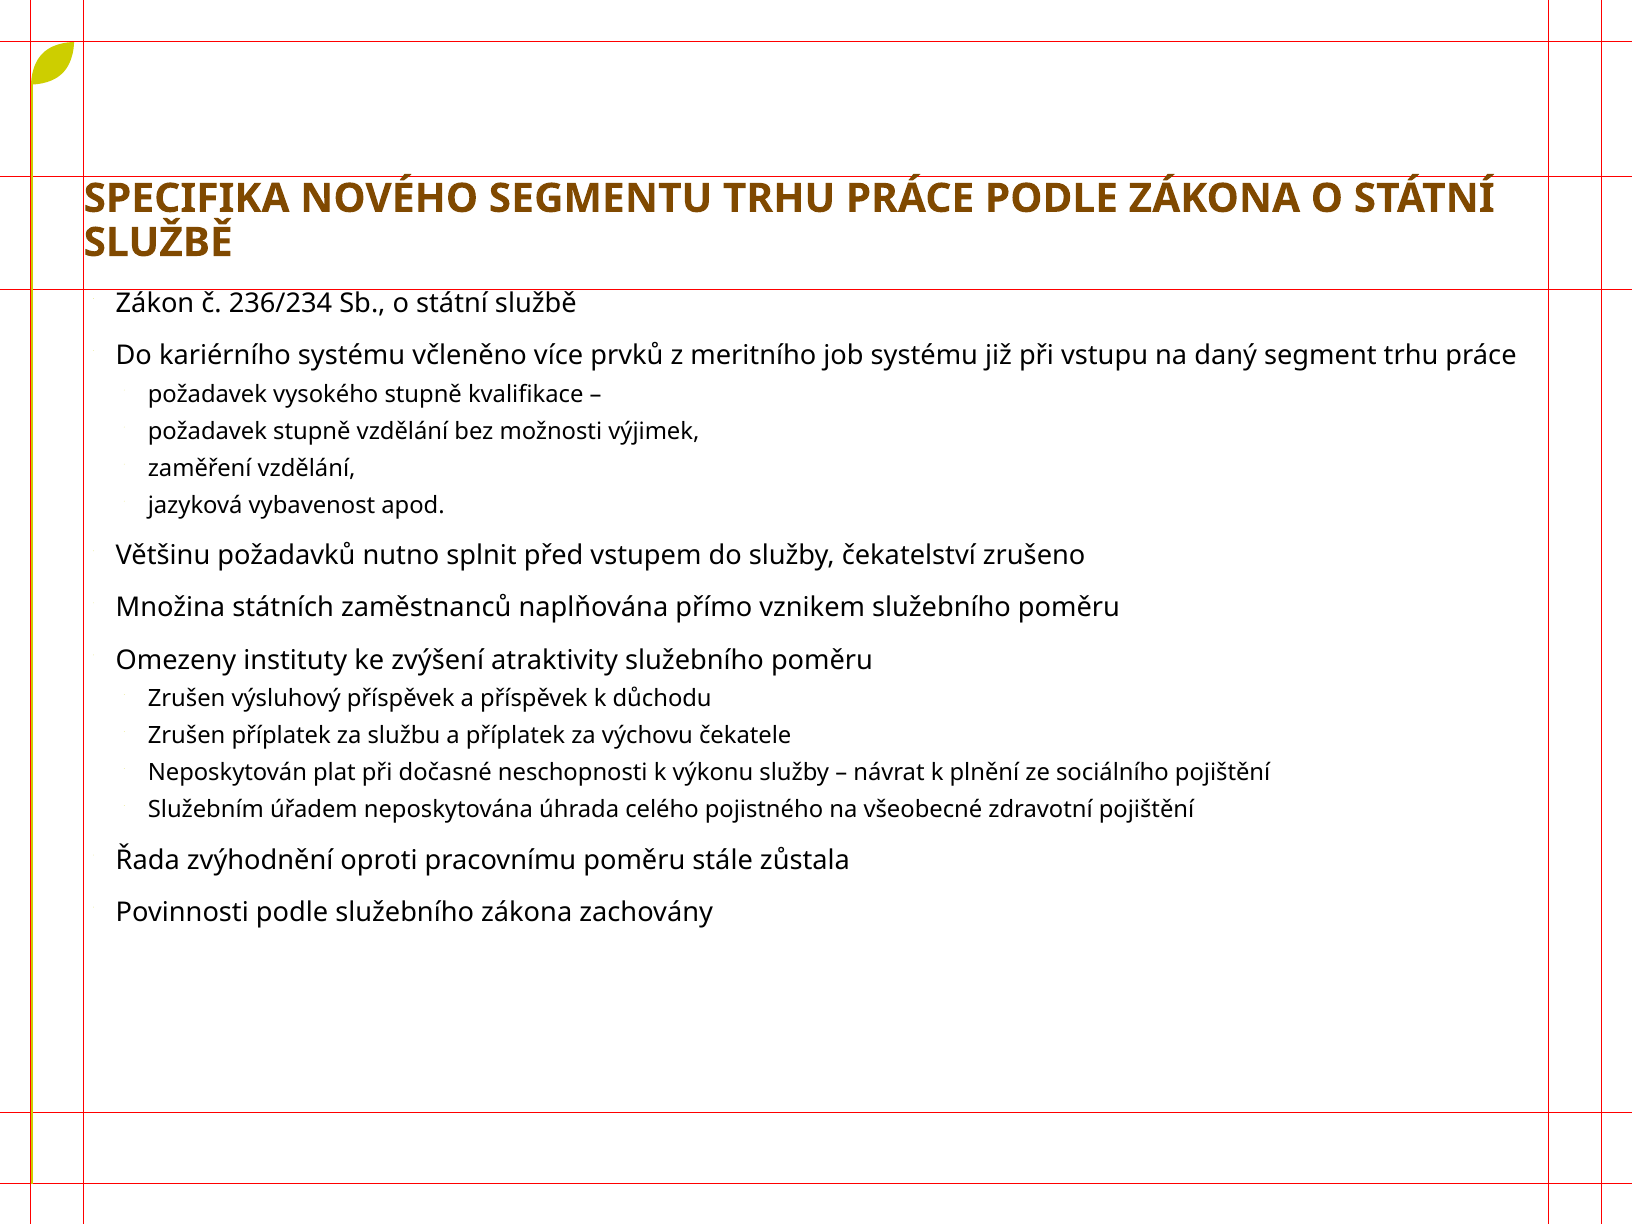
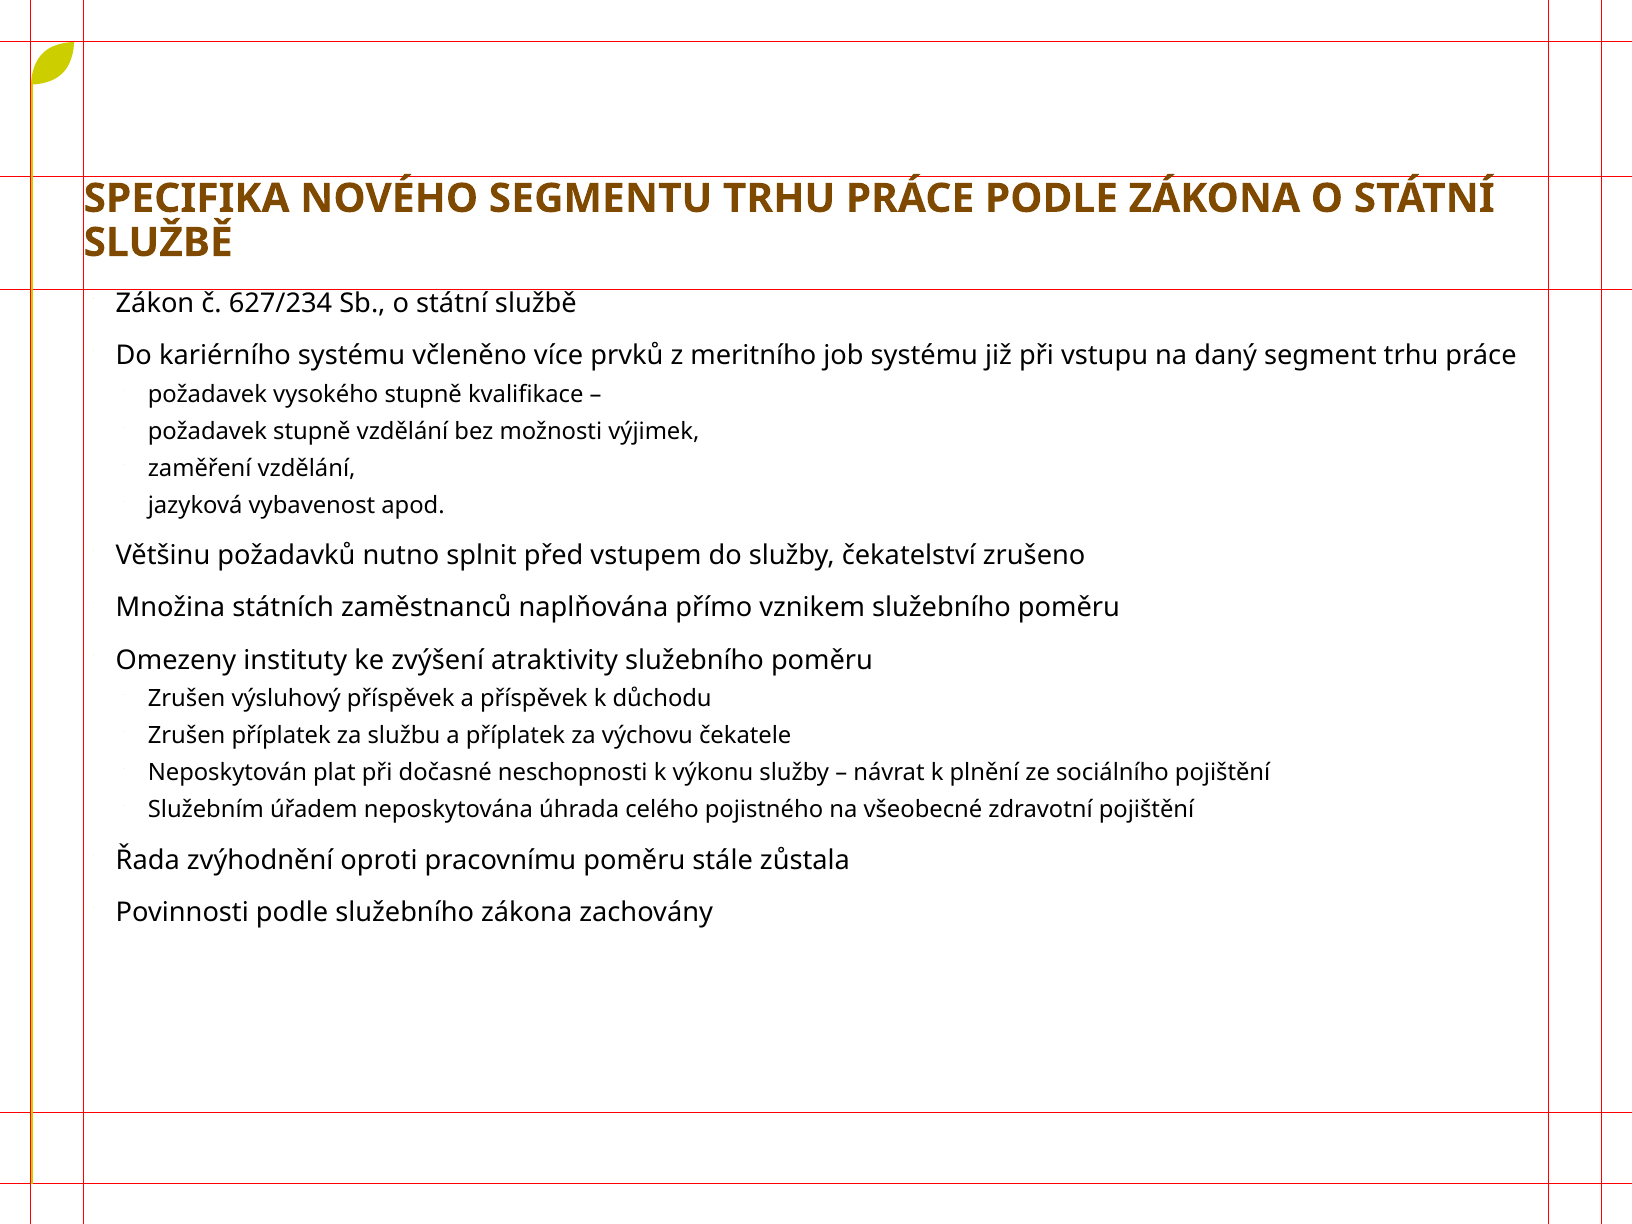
236/234: 236/234 -> 627/234 (281, 304)
